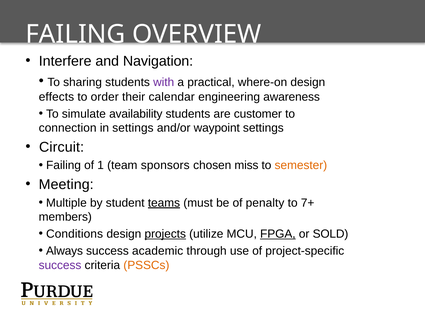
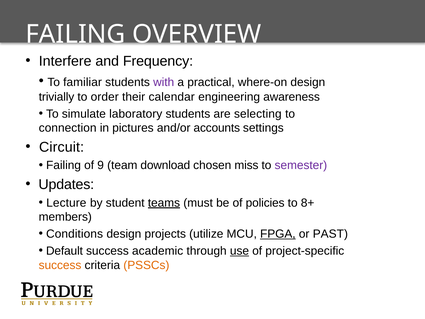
Navigation: Navigation -> Frequency (158, 61)
sharing: sharing -> familiar (83, 82)
effects: effects -> trivially (57, 97)
availability: availability -> laboratory (136, 114)
customer: customer -> selecting (258, 114)
in settings: settings -> pictures (133, 128)
waypoint: waypoint -> accounts (217, 128)
1: 1 -> 9 (101, 165)
sponsors: sponsors -> download (165, 165)
semester colour: orange -> purple (301, 165)
Meeting: Meeting -> Updates (66, 184)
Multiple: Multiple -> Lecture (66, 203)
penalty: penalty -> policies (265, 203)
7+: 7+ -> 8+ (308, 203)
projects underline: present -> none (165, 234)
SOLD: SOLD -> PAST (330, 234)
Always: Always -> Default (64, 251)
use underline: none -> present (239, 251)
success colour: purple -> orange (60, 265)
